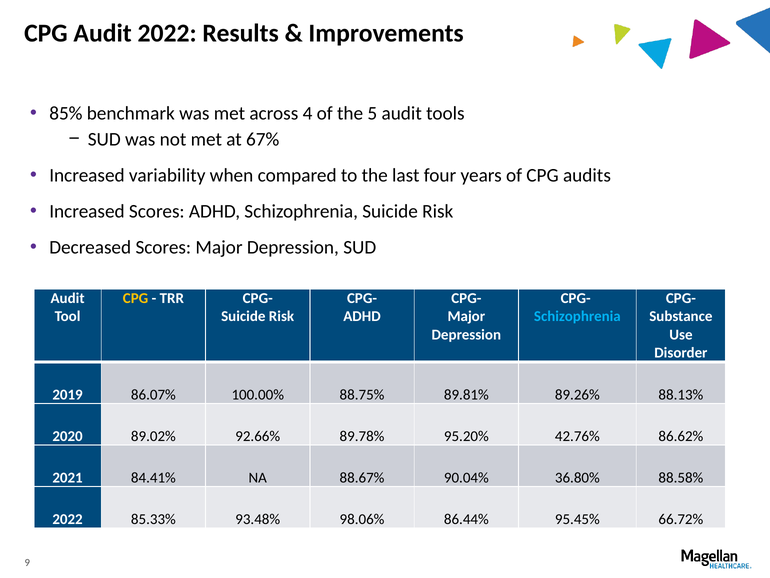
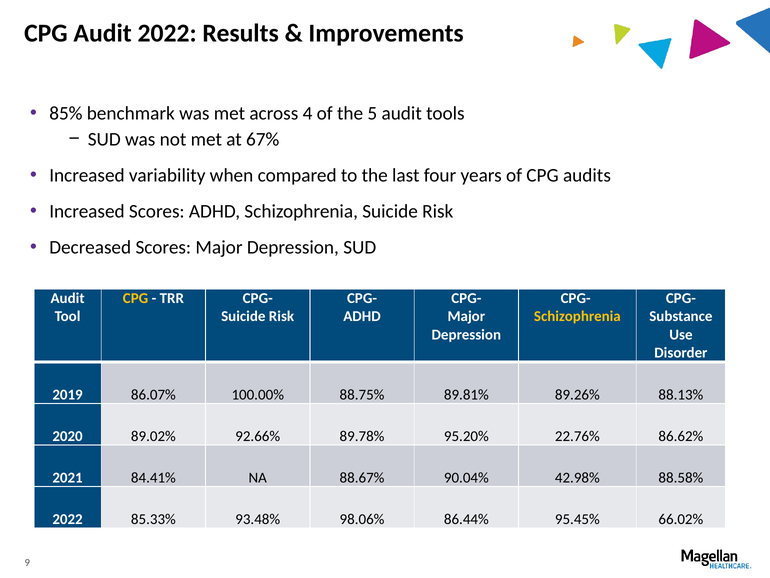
Schizophrenia colour: light blue -> yellow (577, 316)
42.76%: 42.76% -> 22.76% (577, 436)
36.80%: 36.80% -> 42.98% (577, 477)
66.72%: 66.72% -> 66.02% (681, 519)
